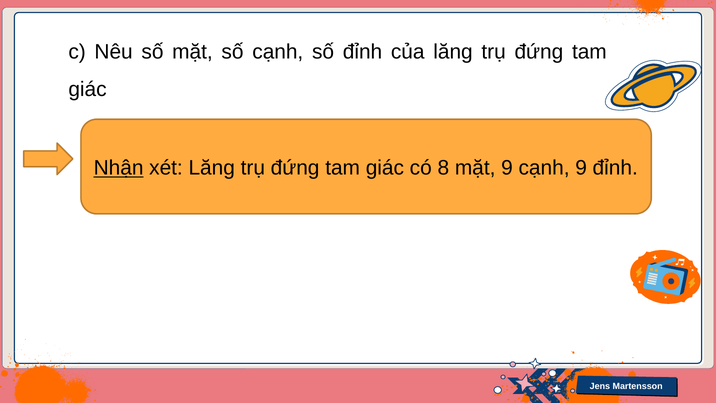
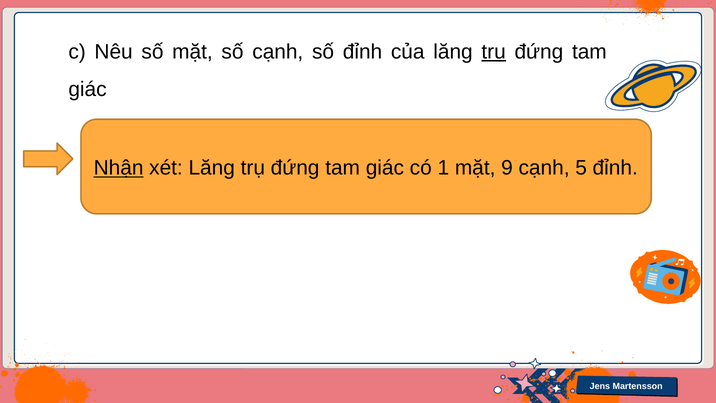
trụ underline: none -> present (494, 52)
8: 8 -> 1 (443, 168)
cạnh 9: 9 -> 5 (581, 168)
